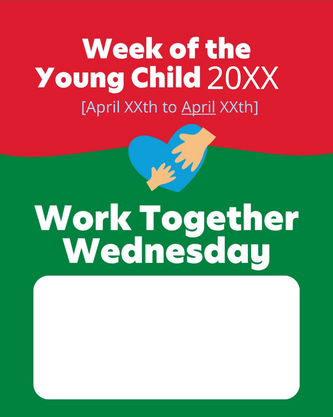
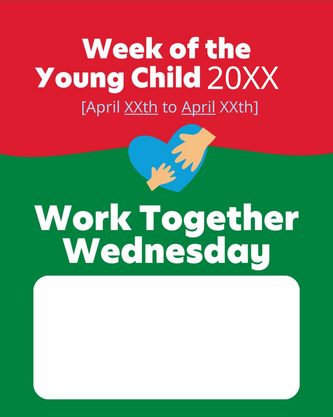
XXth underline: none -> present (141, 107)
